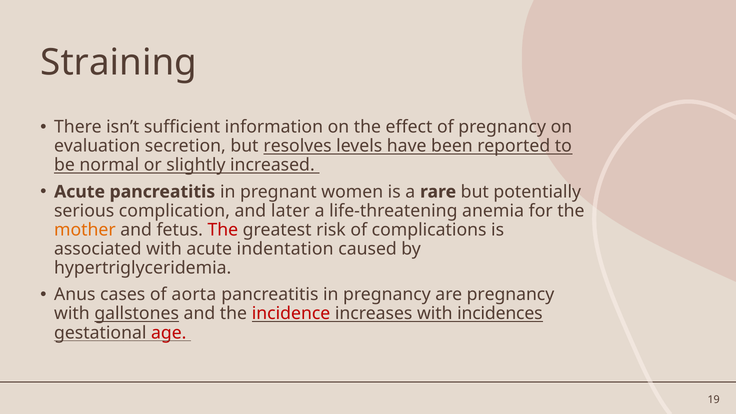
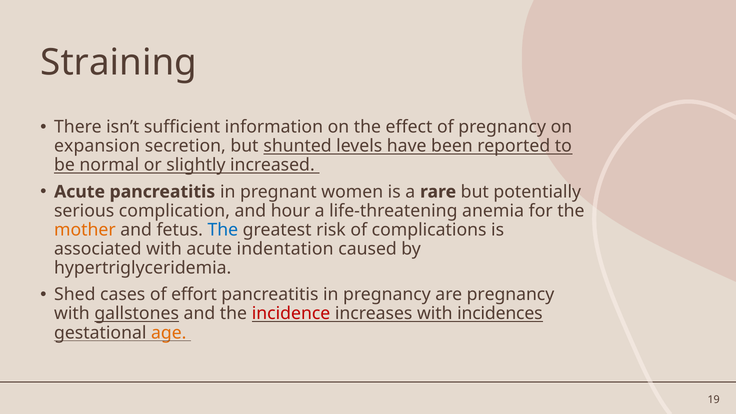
evaluation: evaluation -> expansion (97, 146)
resolves: resolves -> shunted (298, 146)
later: later -> hour (290, 211)
The colour: red -> blue (223, 230)
Anus: Anus -> Shed (75, 295)
aorta: aorta -> effort (194, 295)
age colour: red -> orange (169, 333)
